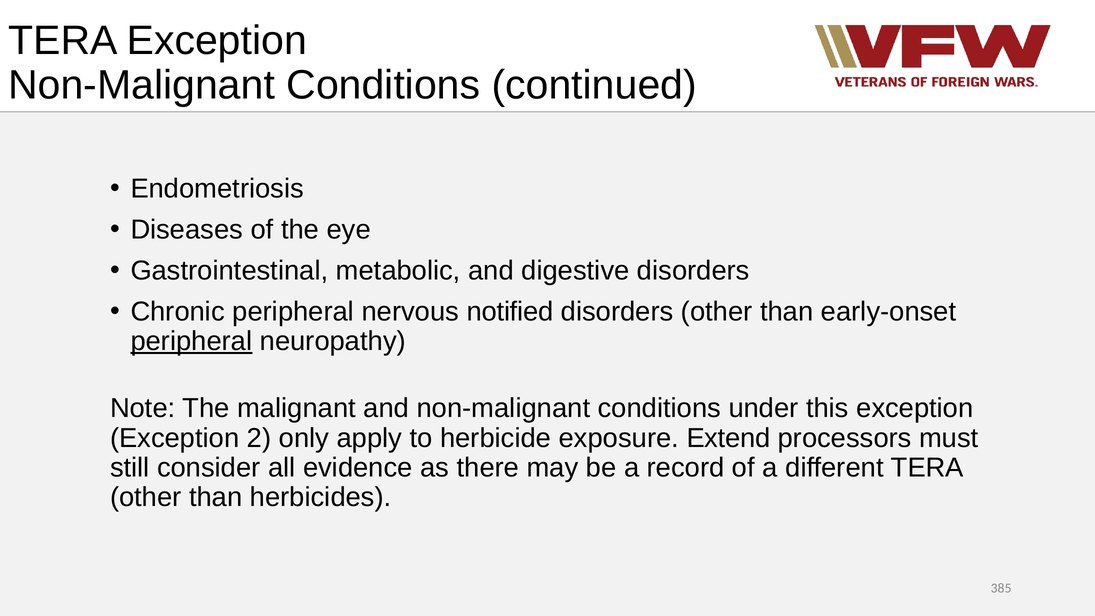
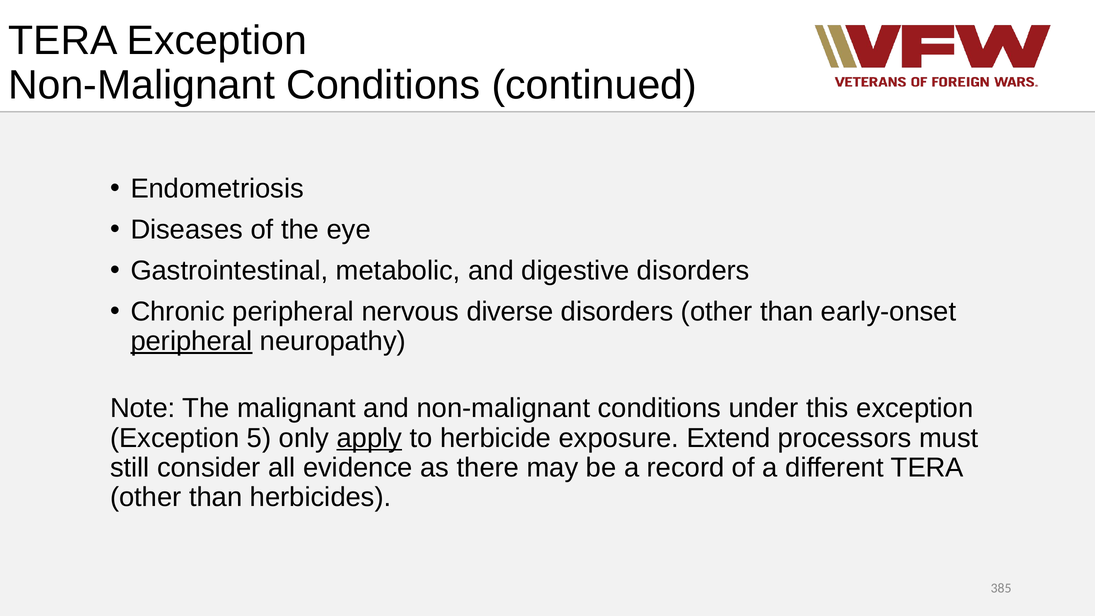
notified: notified -> diverse (510, 312)
2: 2 -> 5 (259, 438)
apply underline: none -> present (369, 438)
